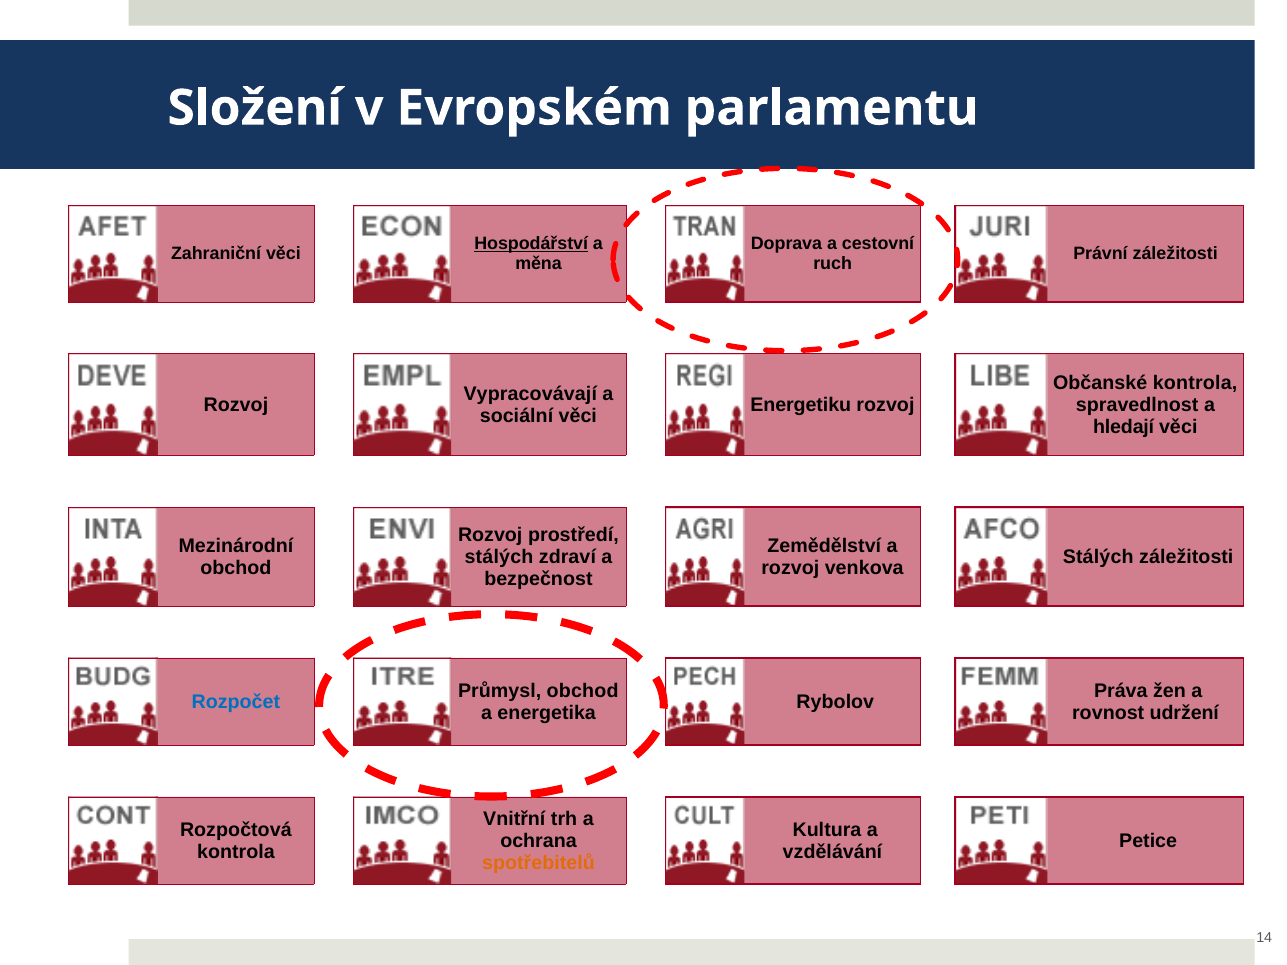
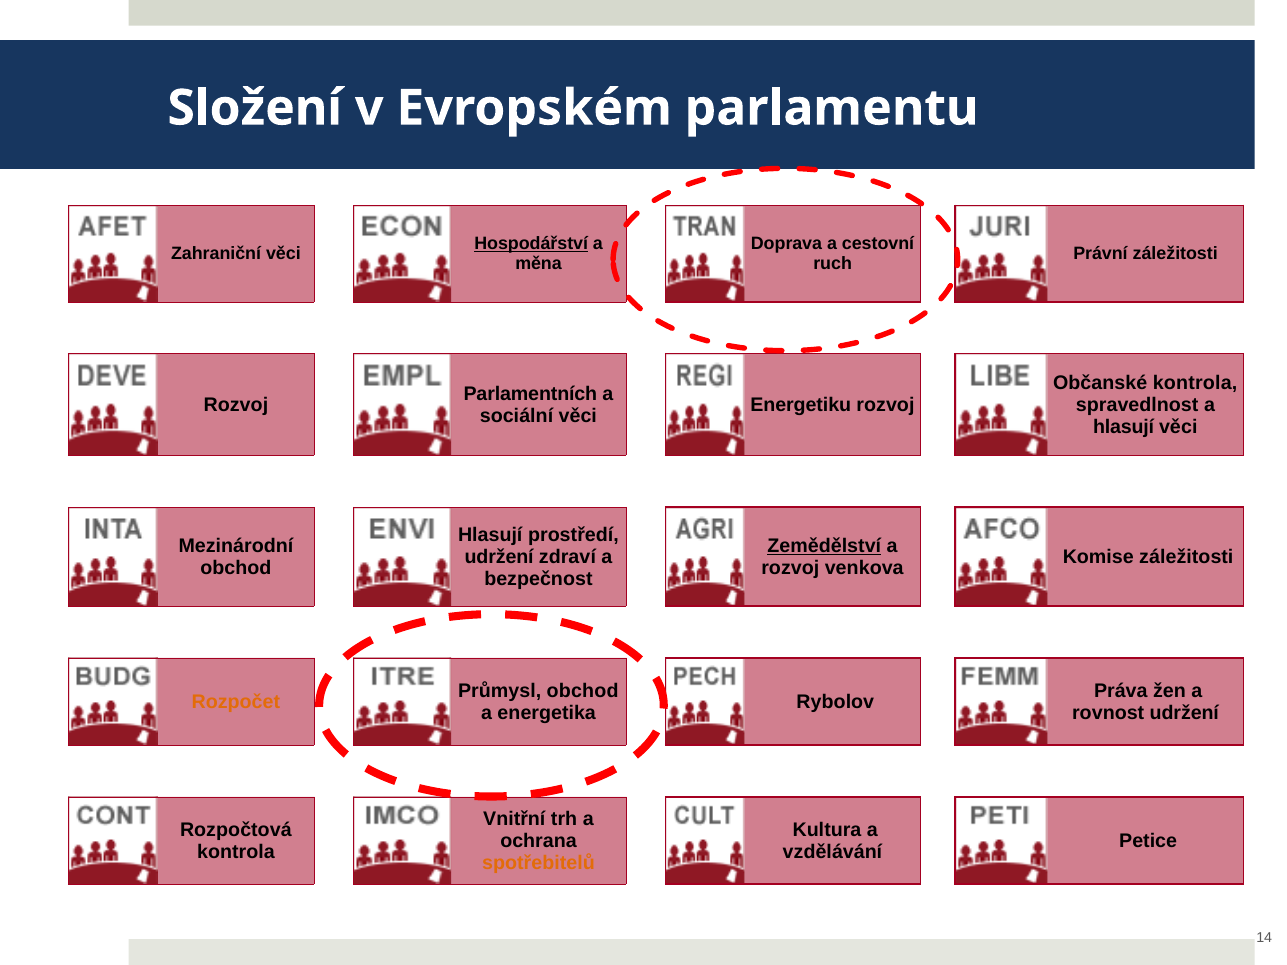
Vypracovávají: Vypracovávají -> Parlamentních (530, 394)
hledají: hledají -> hlasují (1124, 427)
Rozvoj: Rozvoj -> Hlasují (490, 535)
Zemědělství underline: none -> present (824, 546)
stálých: stálých -> udržení (499, 557)
Stálých: Stálých -> Komise (1098, 557)
Rozpočet colour: blue -> orange (236, 702)
